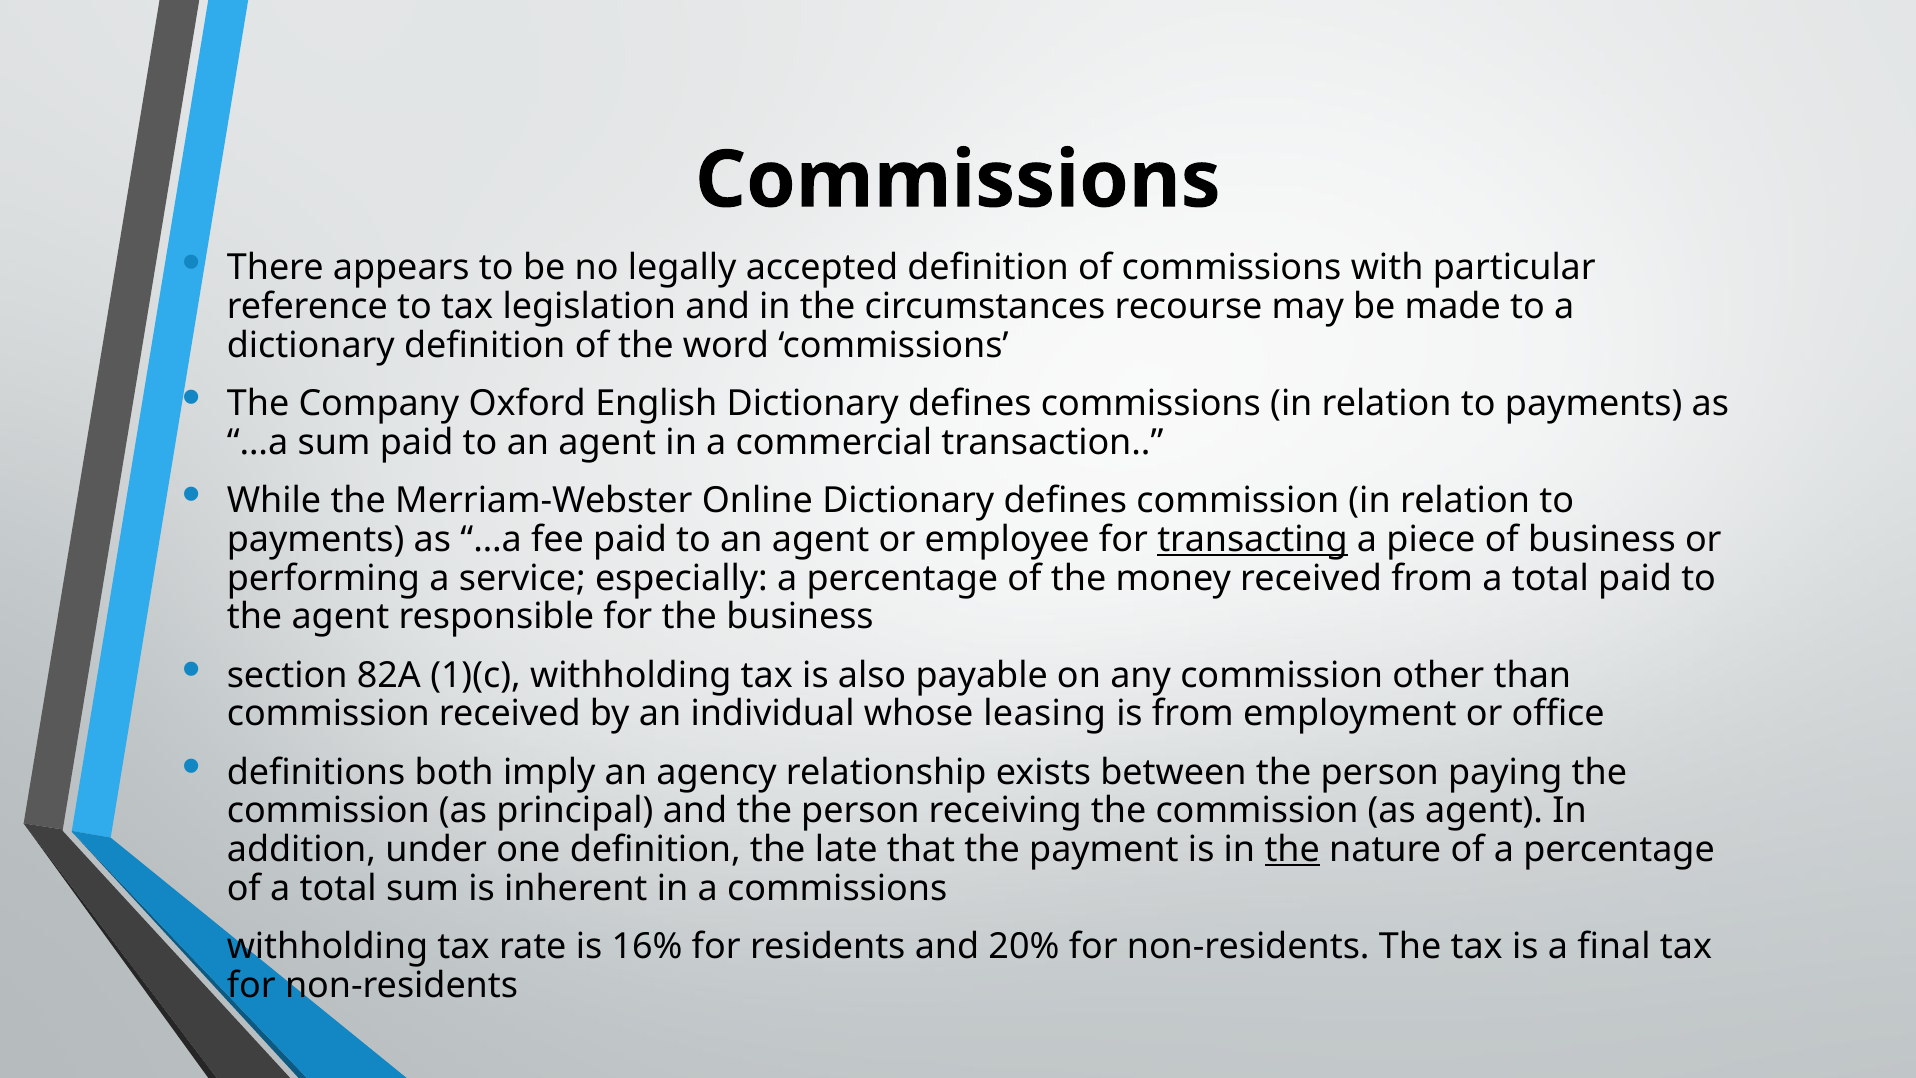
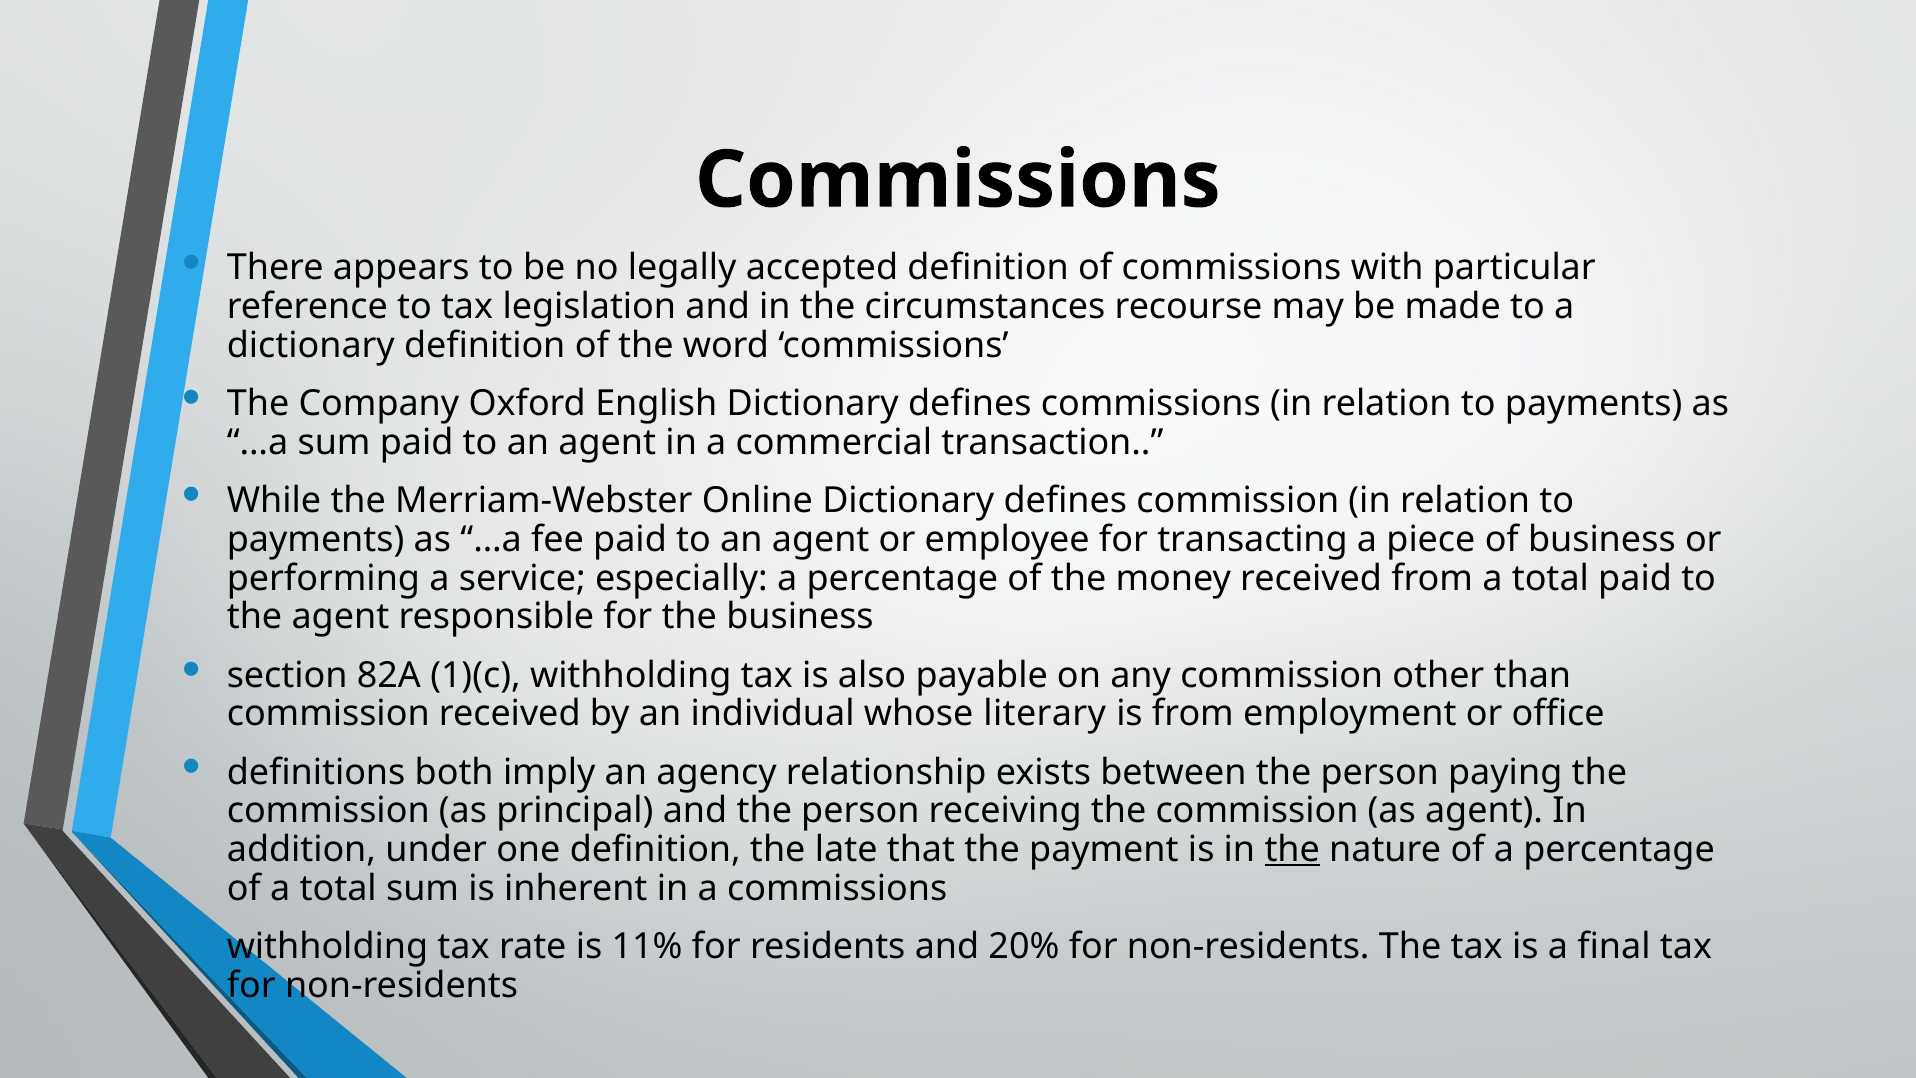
transacting underline: present -> none (1252, 539)
leasing: leasing -> literary (1045, 714)
16%: 16% -> 11% (647, 947)
